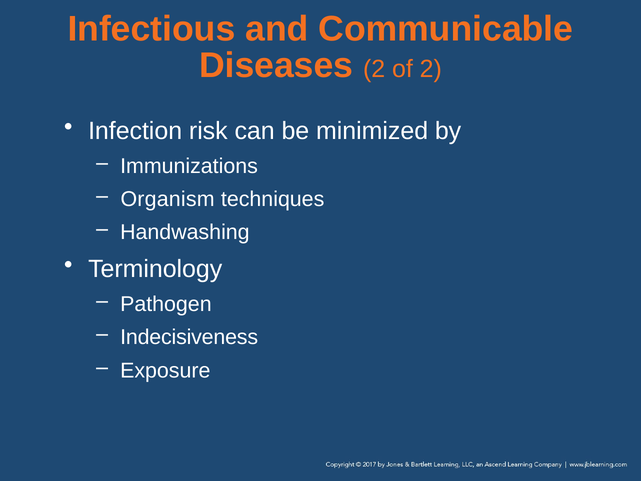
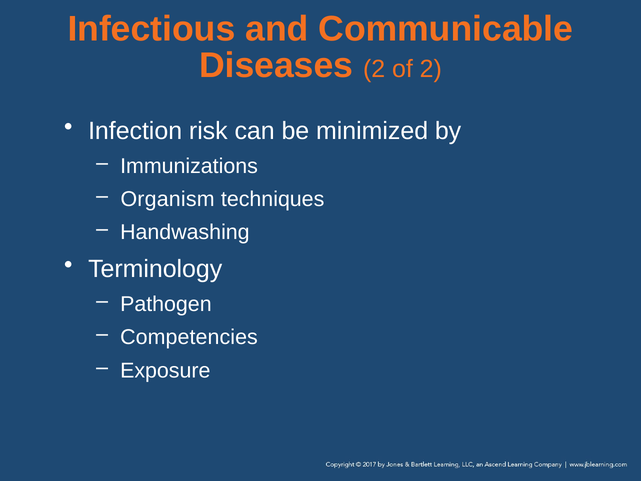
Indecisiveness: Indecisiveness -> Competencies (189, 337)
